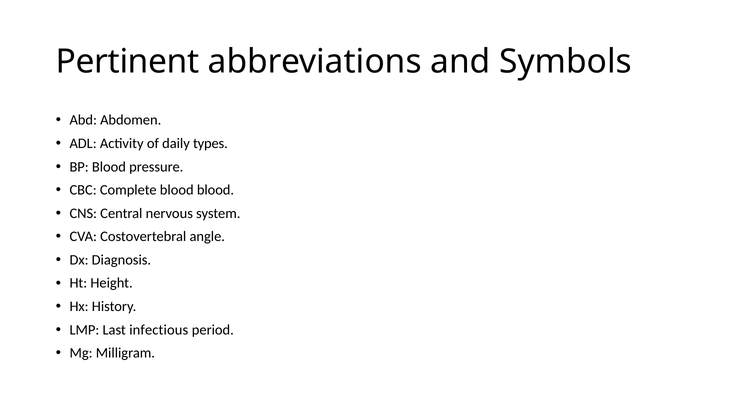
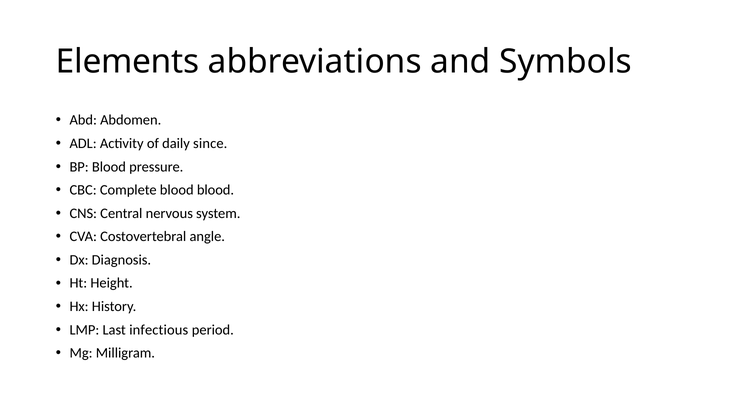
Pertinent: Pertinent -> Elements (128, 61)
types: types -> since (210, 143)
